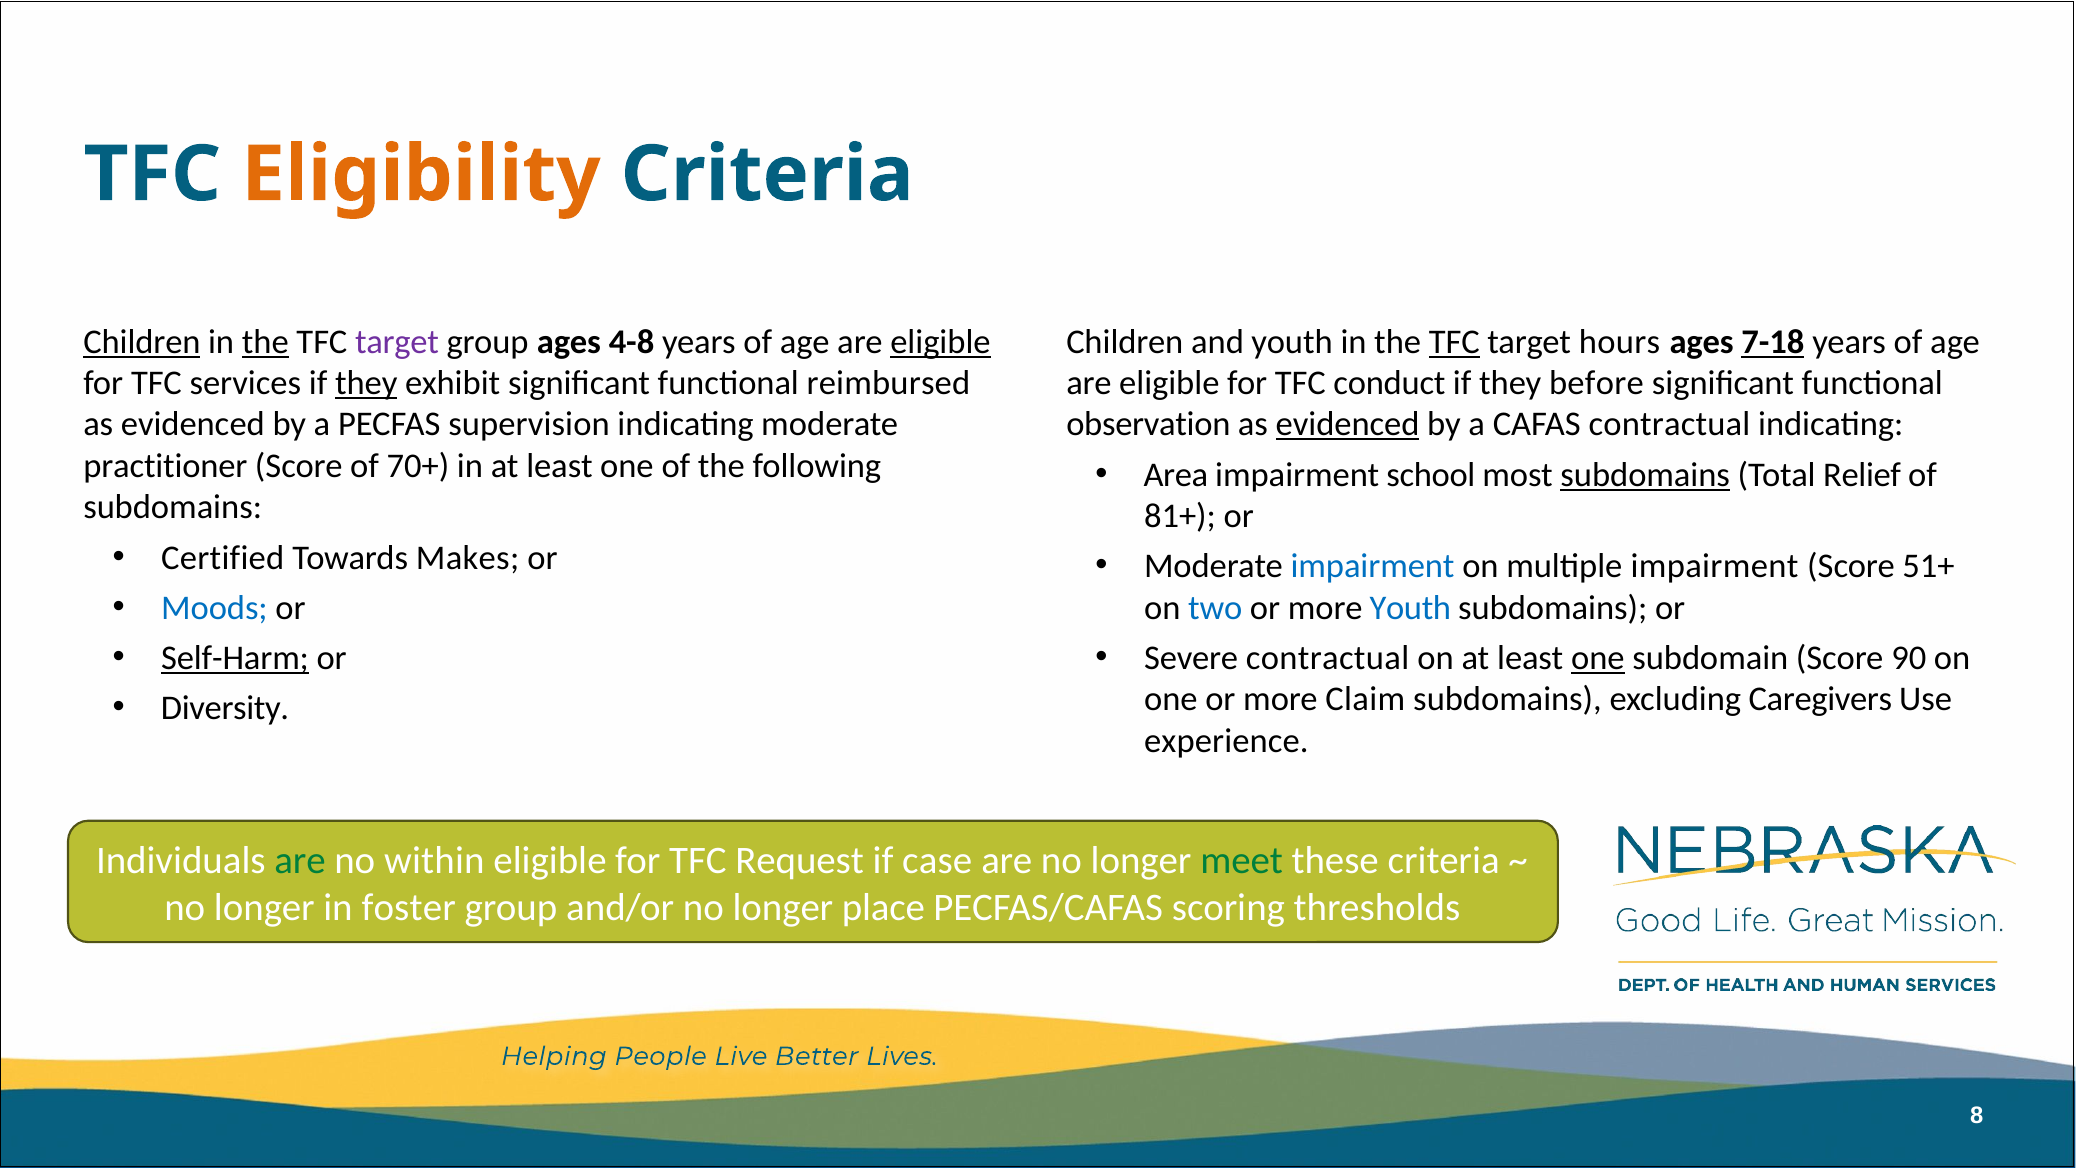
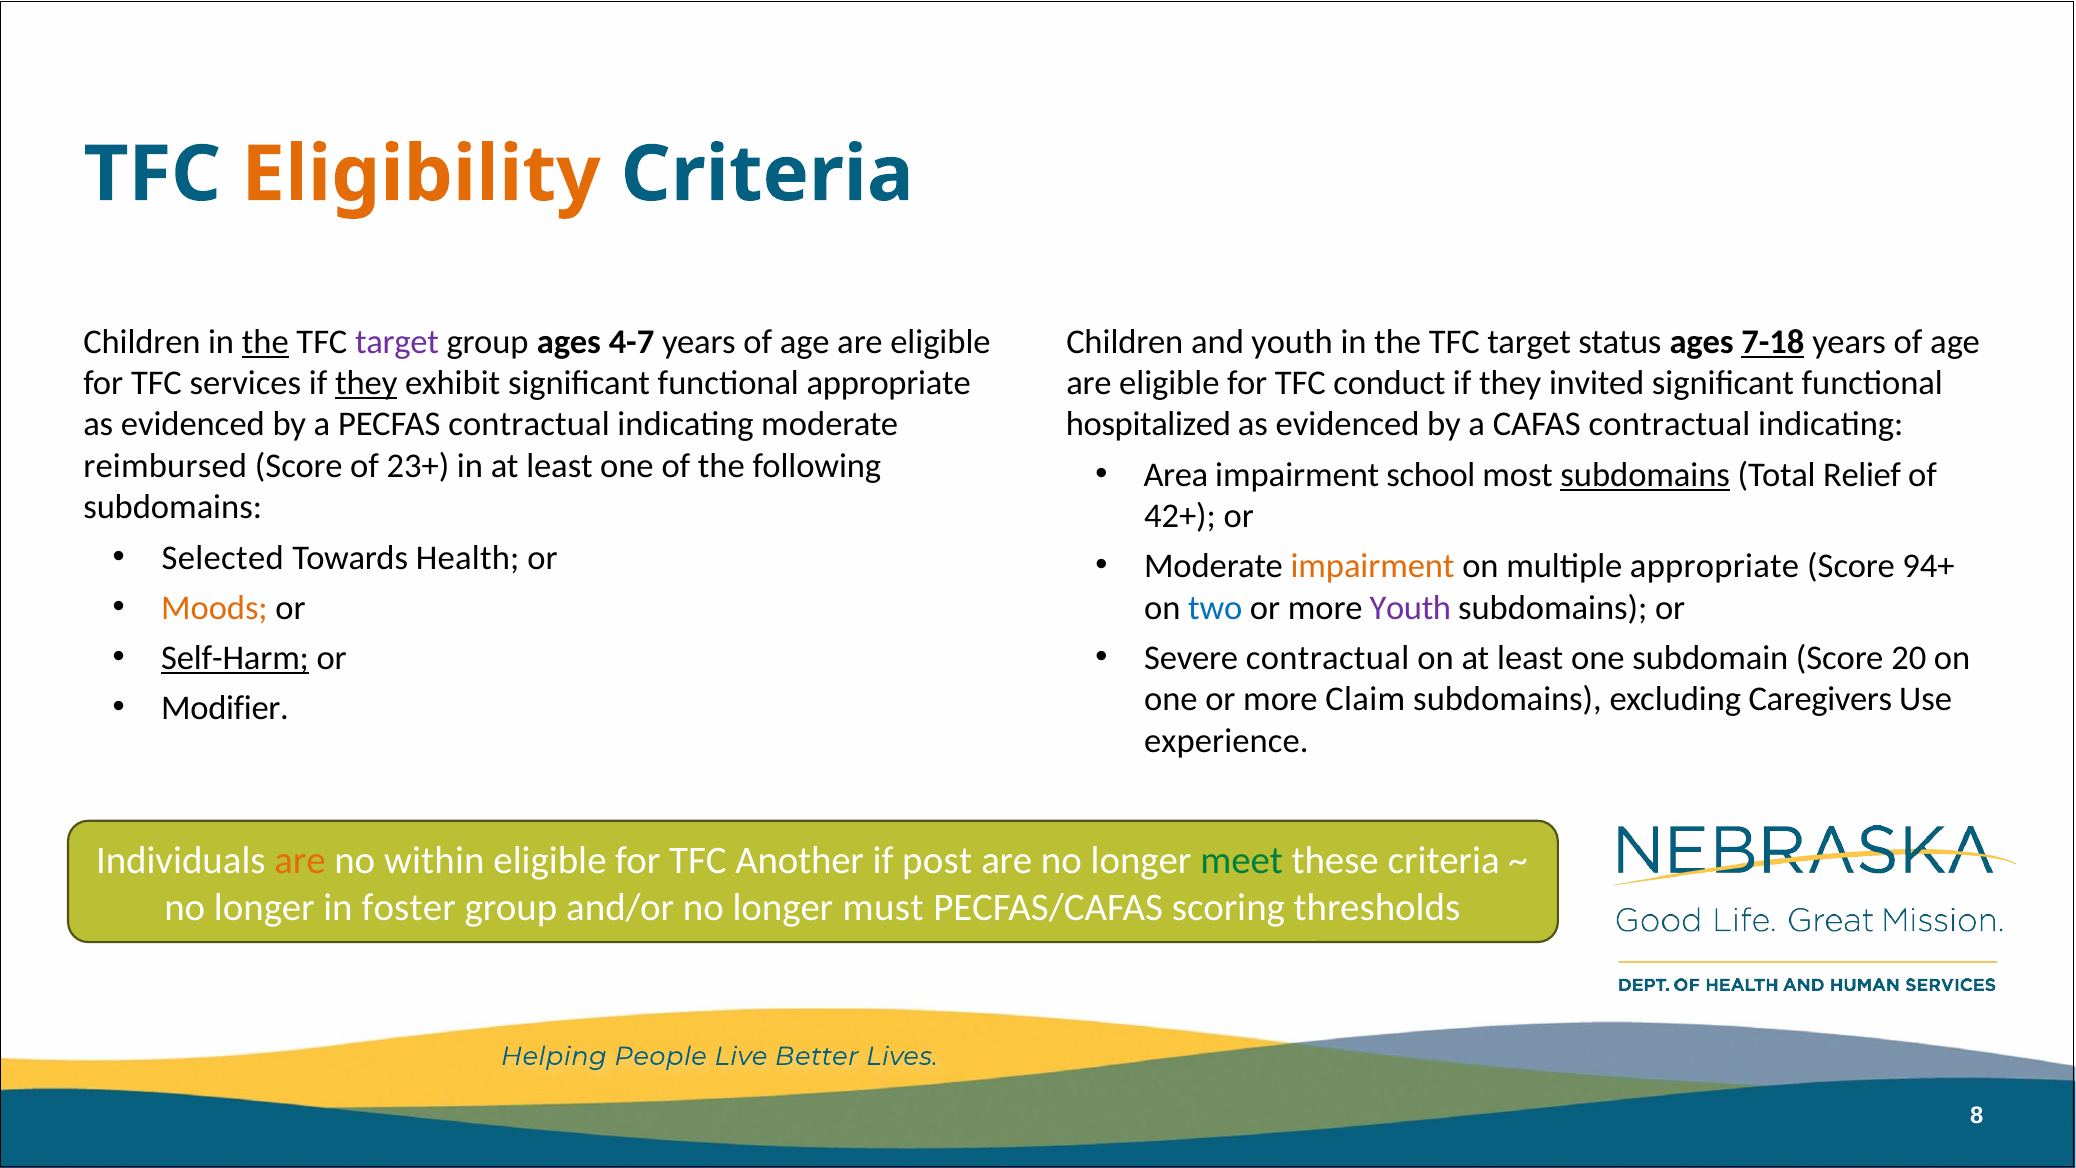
Children underline: present -> none (142, 342)
4-8: 4-8 -> 4-7 (632, 342)
eligible underline: present -> none (940, 342)
TFC underline: present -> none (1454, 342)
hours: hours -> status (1620, 342)
functional reimbursed: reimbursed -> appropriate (889, 383)
before: before -> invited (1597, 383)
PECFAS supervision: supervision -> contractual (529, 424)
observation: observation -> hospitalized (1148, 424)
evidenced underline: present -> none (1348, 424)
practitioner: practitioner -> reimbursed (165, 466)
70+: 70+ -> 23+ (418, 466)
81+: 81+ -> 42+ (1180, 516)
Certified: Certified -> Selected (223, 558)
Makes: Makes -> Health (468, 558)
impairment colour: blue -> orange (1373, 566)
multiple impairment: impairment -> appropriate (1715, 566)
51+: 51+ -> 94+ (1929, 566)
Moods colour: blue -> orange (214, 608)
Youth colour: blue -> purple (1410, 608)
one underline: present -> none (1598, 658)
90: 90 -> 20 (1909, 658)
Diversity: Diversity -> Modifier (225, 708)
are colour: green -> orange (300, 861)
Request: Request -> Another (800, 861)
case: case -> post (937, 861)
place: place -> must (883, 907)
